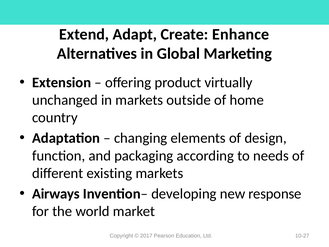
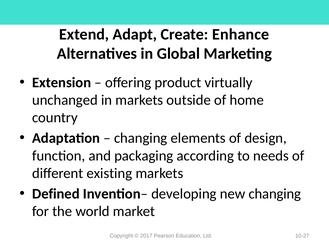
Airways: Airways -> Defined (56, 194)
new response: response -> changing (275, 194)
